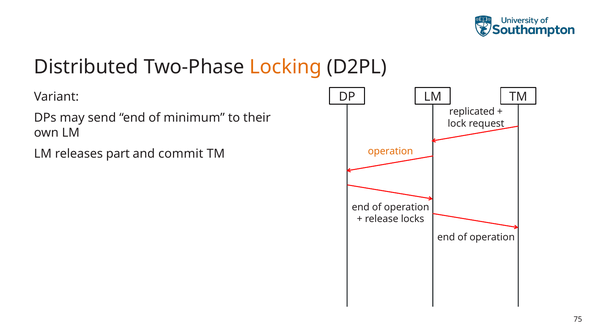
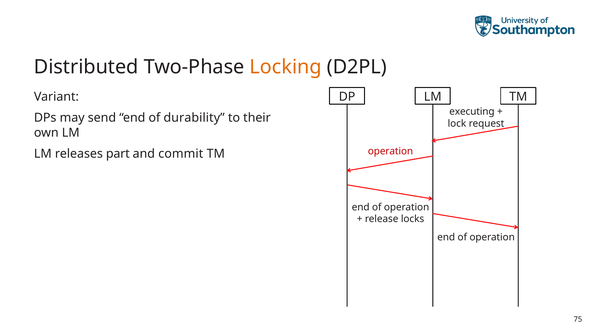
replicated: replicated -> executing (472, 111)
minimum: minimum -> durability (194, 118)
operation colour: orange -> red (390, 151)
